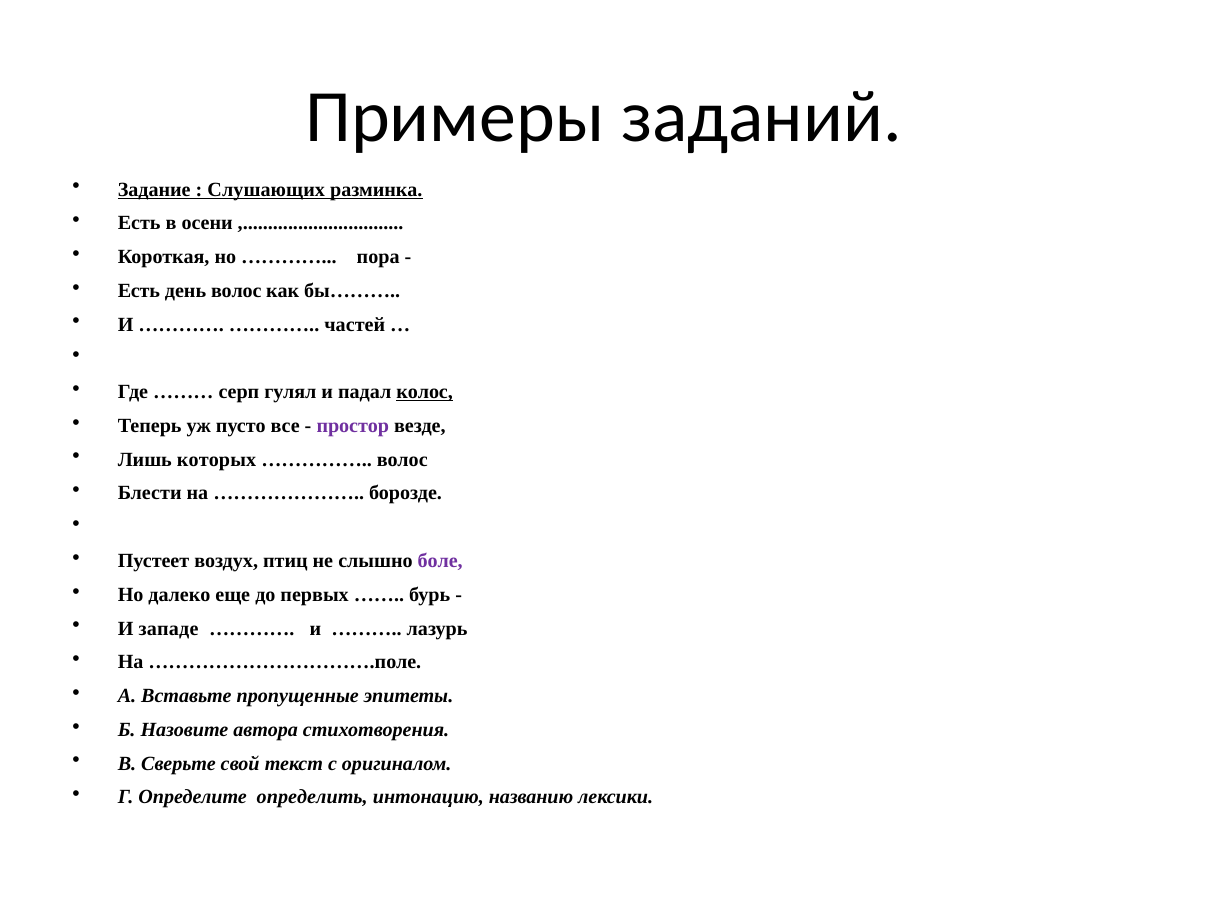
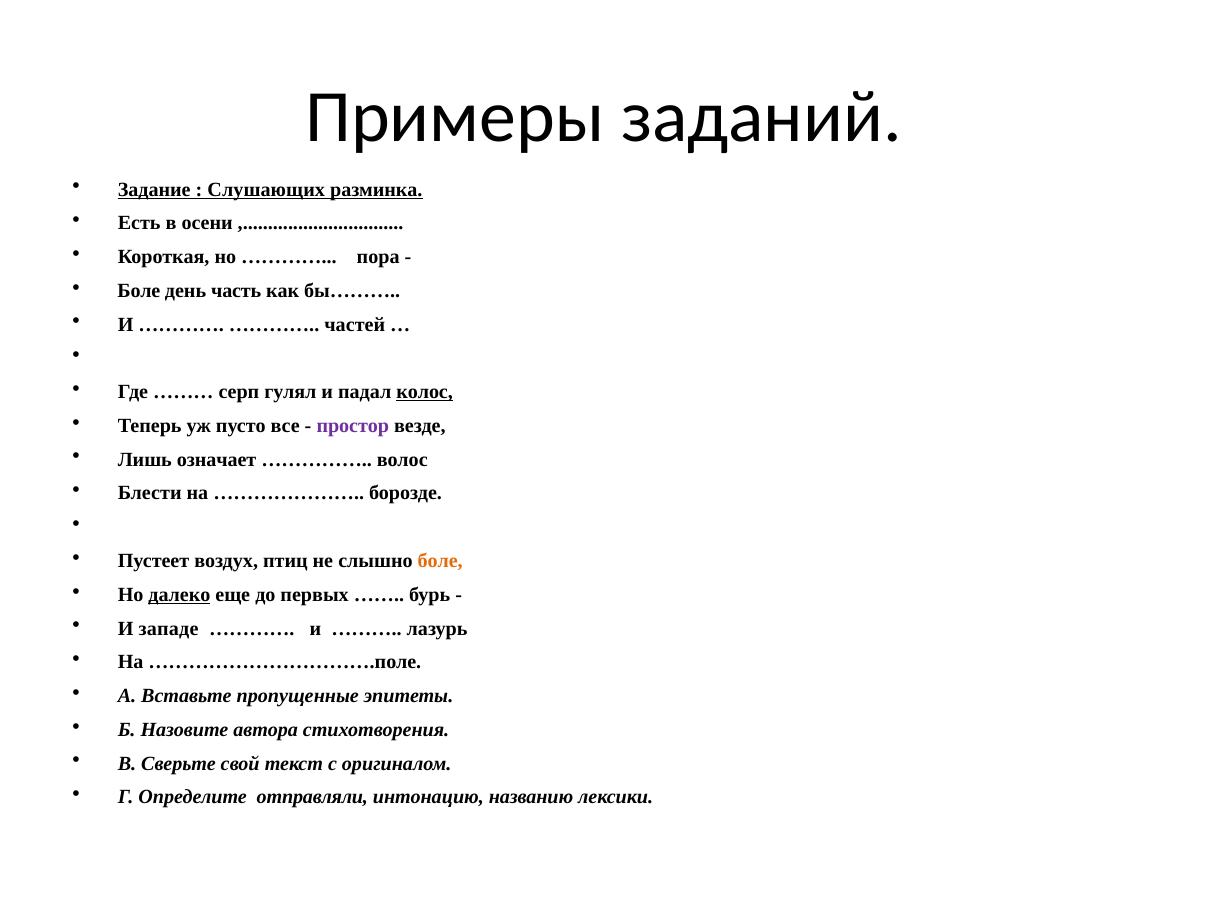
Есть: Есть -> Боле (139, 291)
день волос: волос -> часть (236, 291)
которых: которых -> означает (217, 460)
боле colour: purple -> orange (440, 561)
далеко underline: none -> present (179, 595)
определить: определить -> отправляли (312, 797)
